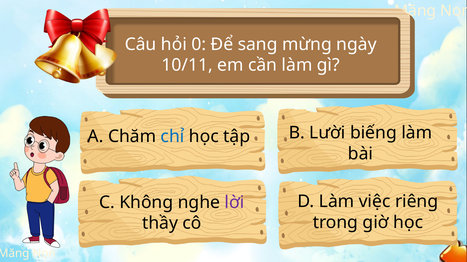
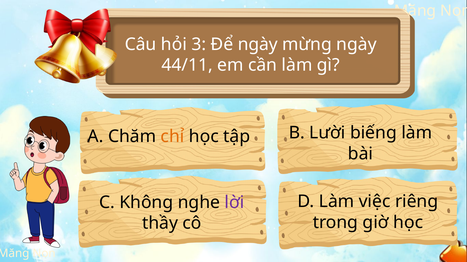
0: 0 -> 3 (199, 44)
Để sang: sang -> ngày (258, 44)
10/11: 10/11 -> 44/11 (187, 65)
chỉ colour: blue -> orange (172, 137)
